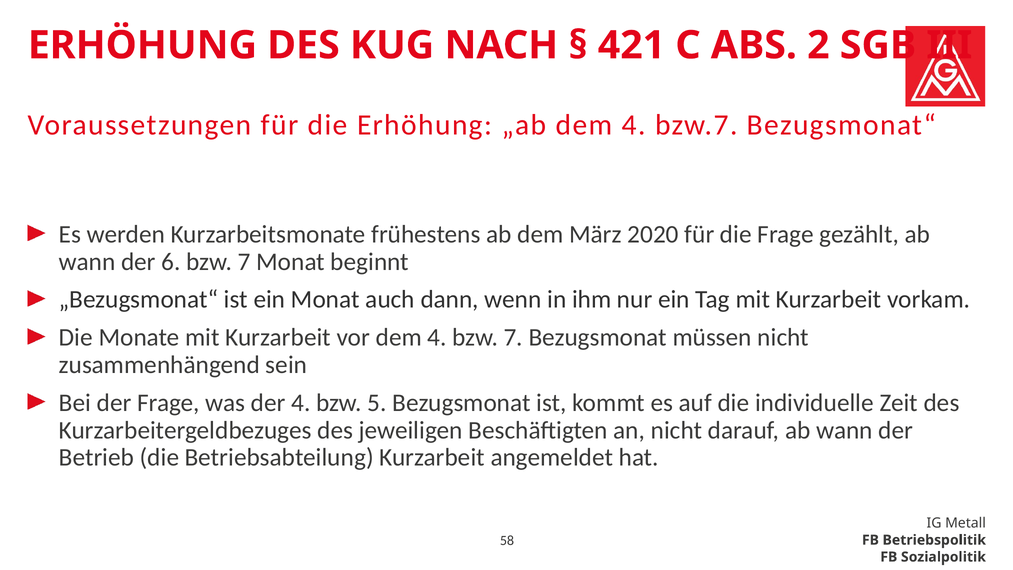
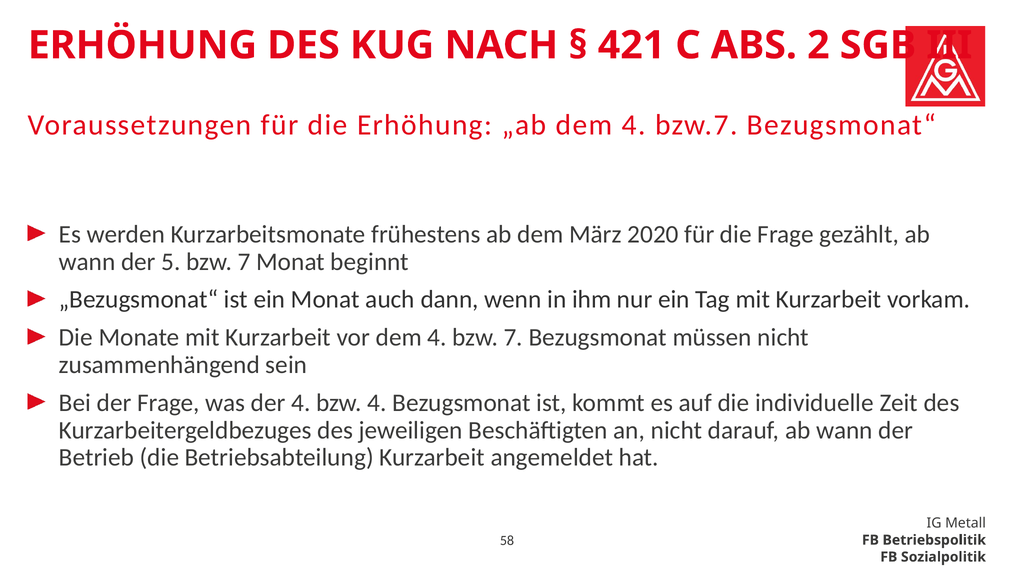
6: 6 -> 5 (171, 262)
bzw 5: 5 -> 4 (377, 403)
